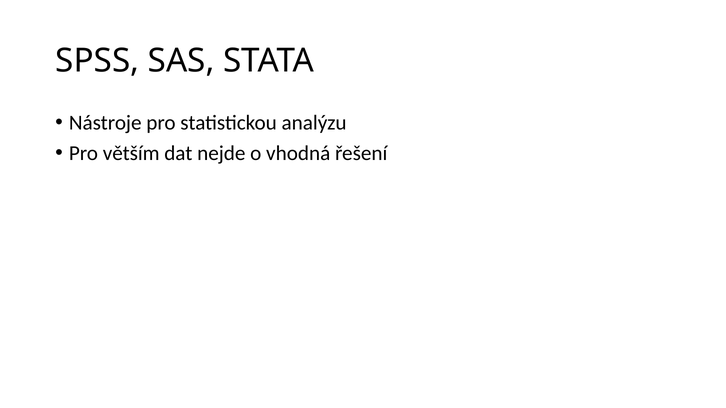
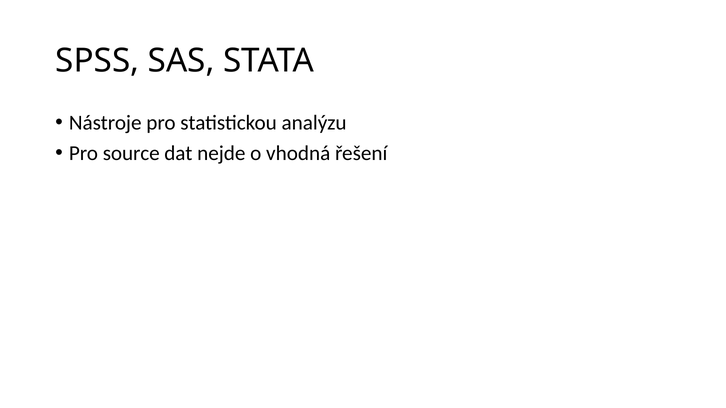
větším: větším -> source (131, 153)
